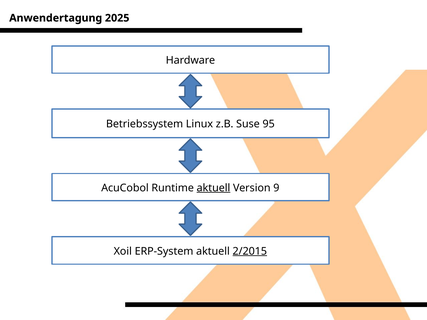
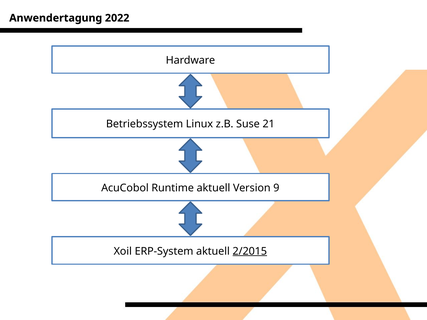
2025: 2025 -> 2022 (117, 18)
95: 95 -> 21 (269, 124)
aktuell underline: present -> none (213, 188)
